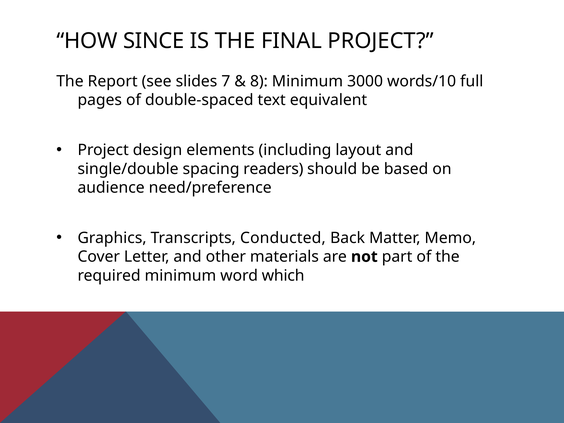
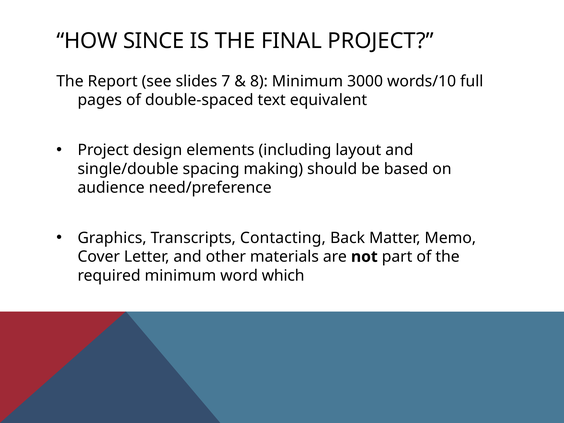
readers: readers -> making (273, 169)
Conducted: Conducted -> Contacting (283, 238)
